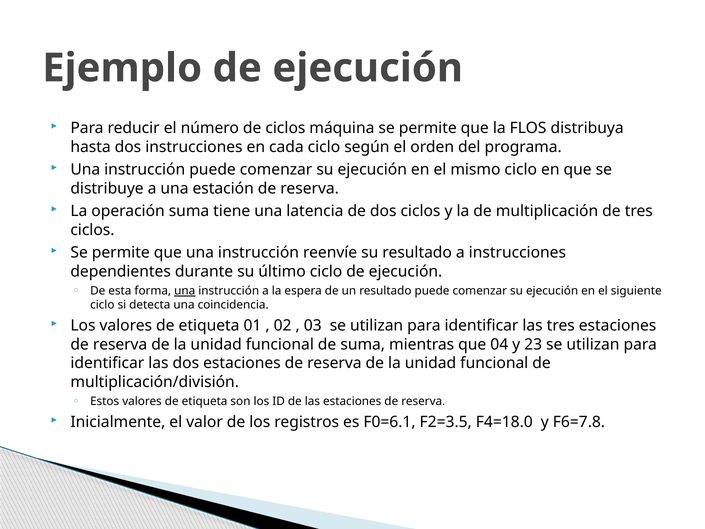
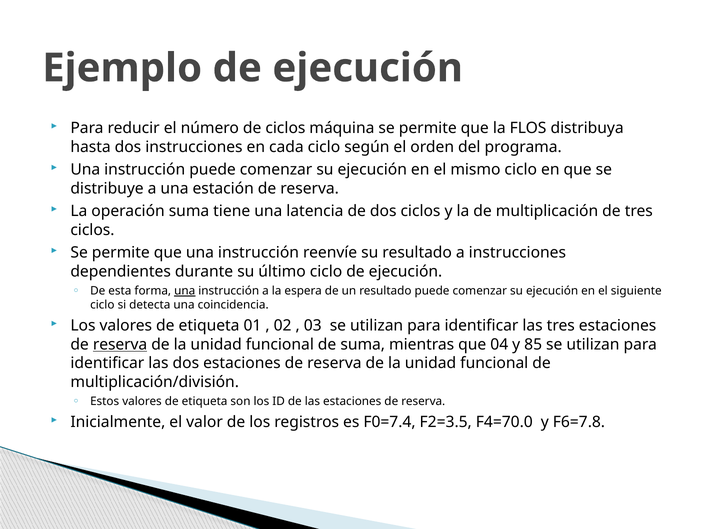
reserva underline: none -> present (120, 344)
23: 23 -> 85 (533, 344)
F0=6.1: F0=6.1 -> F0=7.4 (389, 422)
F4=18.0: F4=18.0 -> F4=70.0 (504, 422)
